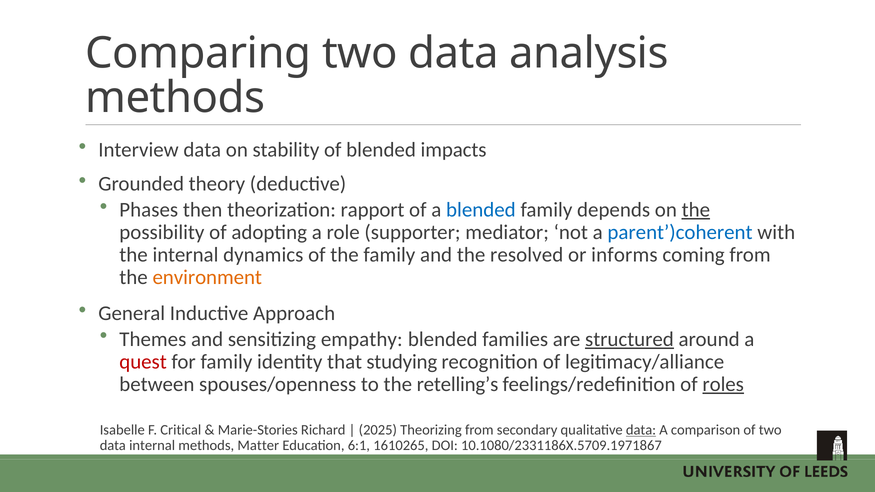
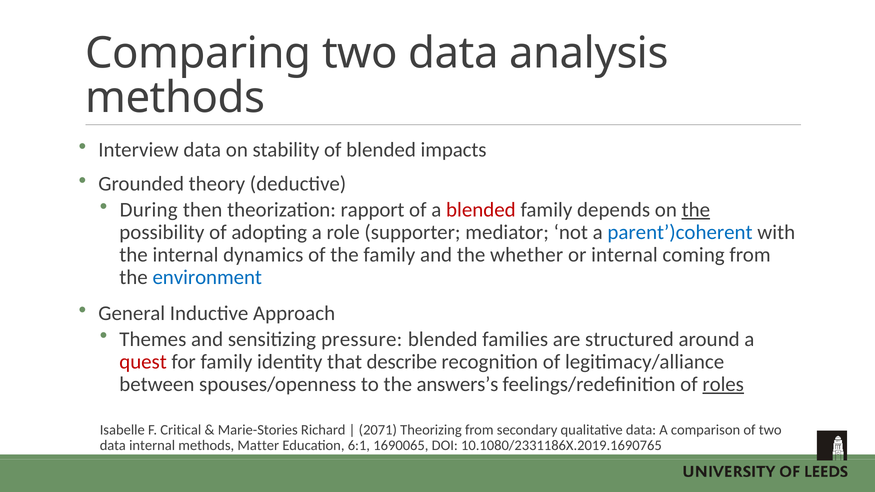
Phases: Phases -> During (149, 210)
blended colour: blue -> red (481, 210)
resolved: resolved -> whether (527, 255)
or informs: informs -> internal (624, 255)
environment colour: orange -> blue (207, 278)
empathy: empathy -> pressure (362, 339)
structured underline: present -> none (629, 339)
studying: studying -> describe (402, 362)
retelling’s: retelling’s -> answers’s (457, 385)
2025: 2025 -> 2071 (378, 430)
data underline: present -> none (641, 430)
1610265: 1610265 -> 1690065 (401, 446)
10.1080/2331186X.5709.1971867: 10.1080/2331186X.5709.1971867 -> 10.1080/2331186X.2019.1690765 (561, 446)
